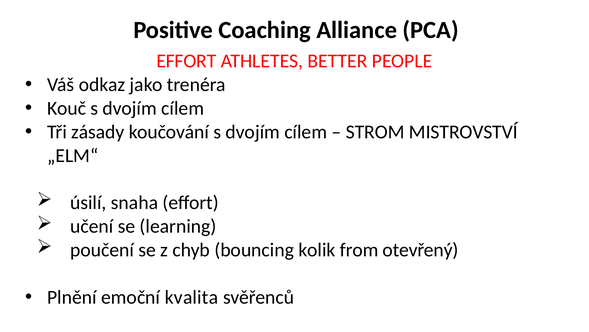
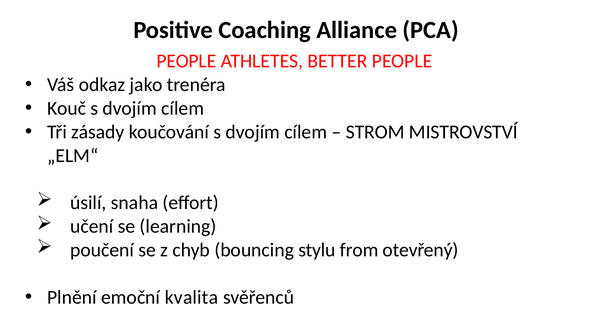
EFFORT: EFFORT -> PEOPLE (186, 61)
kolik: kolik -> stylu (317, 249)
